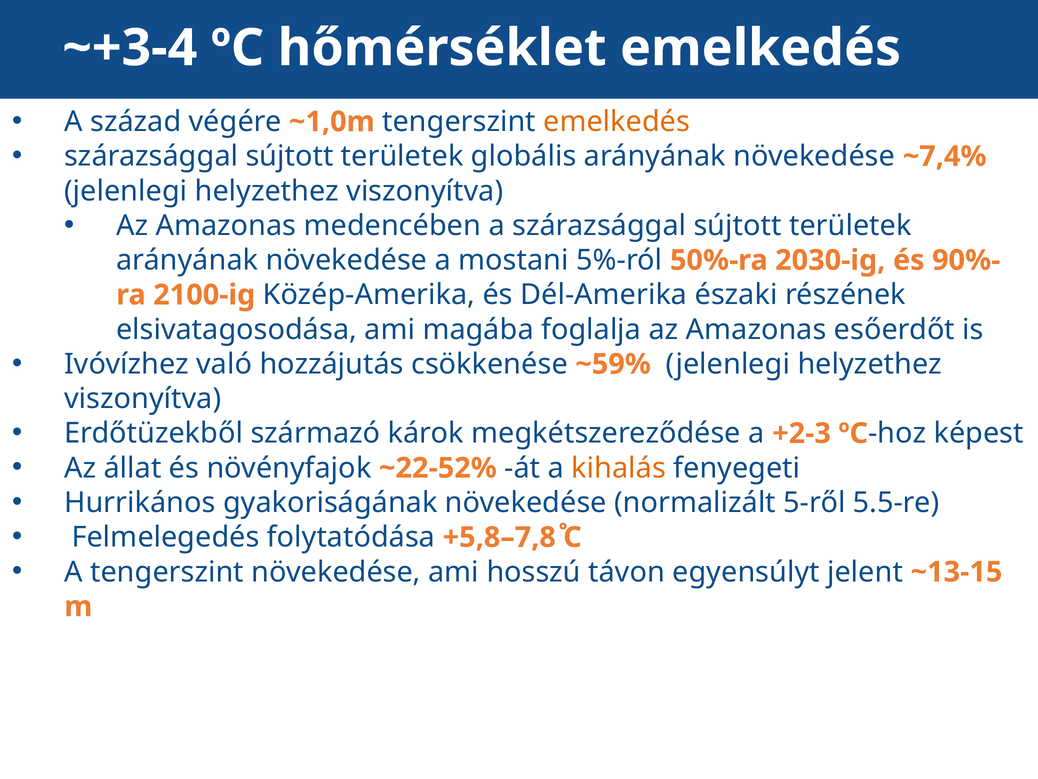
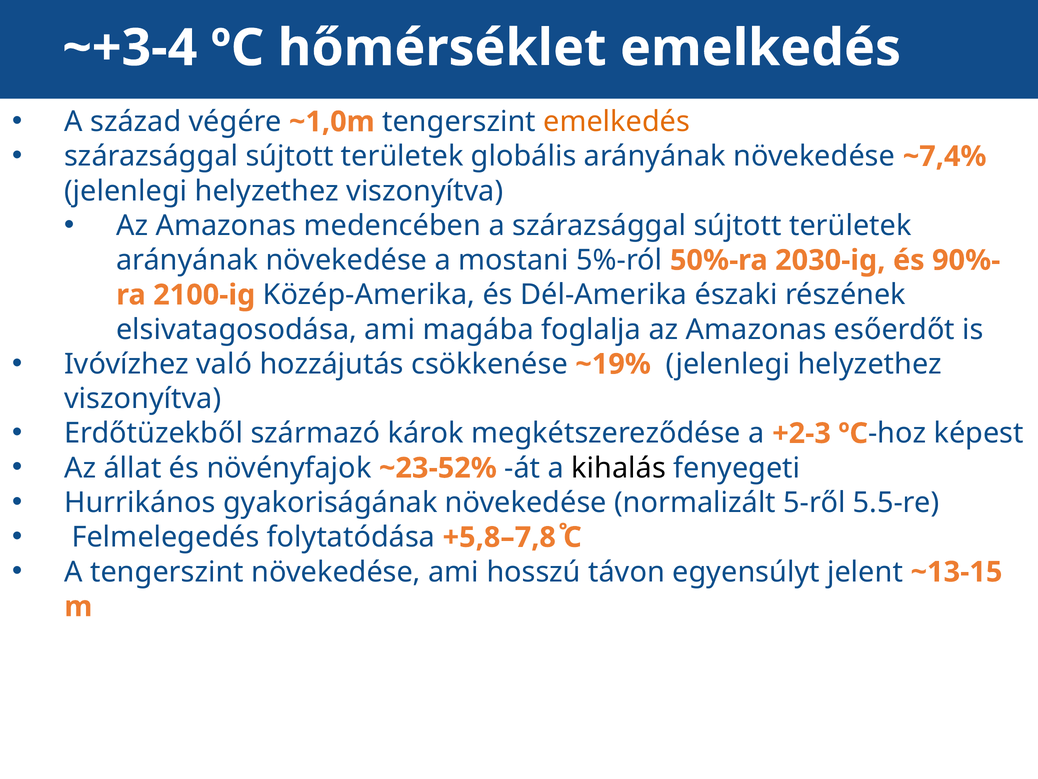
~59%: ~59% -> ~19% (613, 364)
~22-52%: ~22-52% -> ~23-52% (438, 468)
kihalás colour: orange -> black (619, 468)
